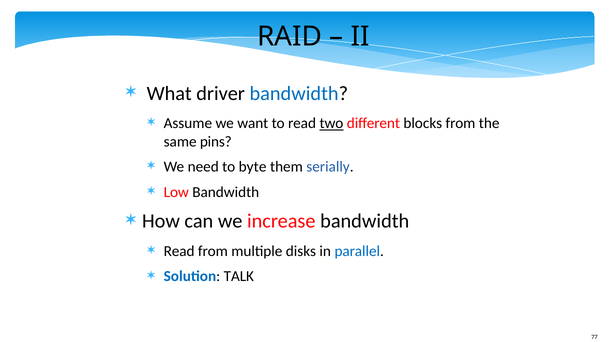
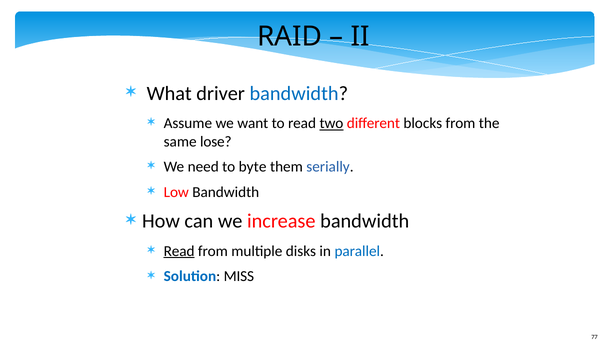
pins: pins -> lose (216, 142)
Read underline: none -> present (179, 251)
TALK: TALK -> MISS (239, 277)
